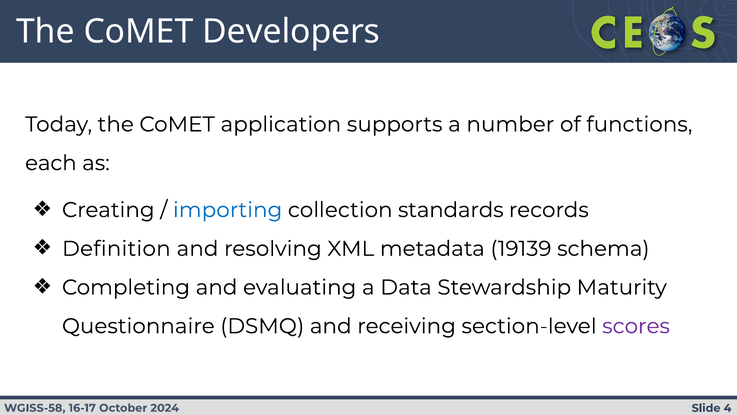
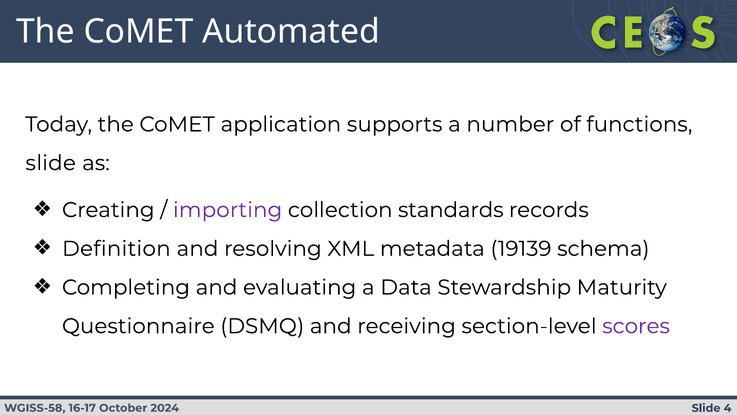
Developers: Developers -> Automated (291, 31)
each: each -> slide (51, 163)
importing colour: blue -> purple (228, 210)
